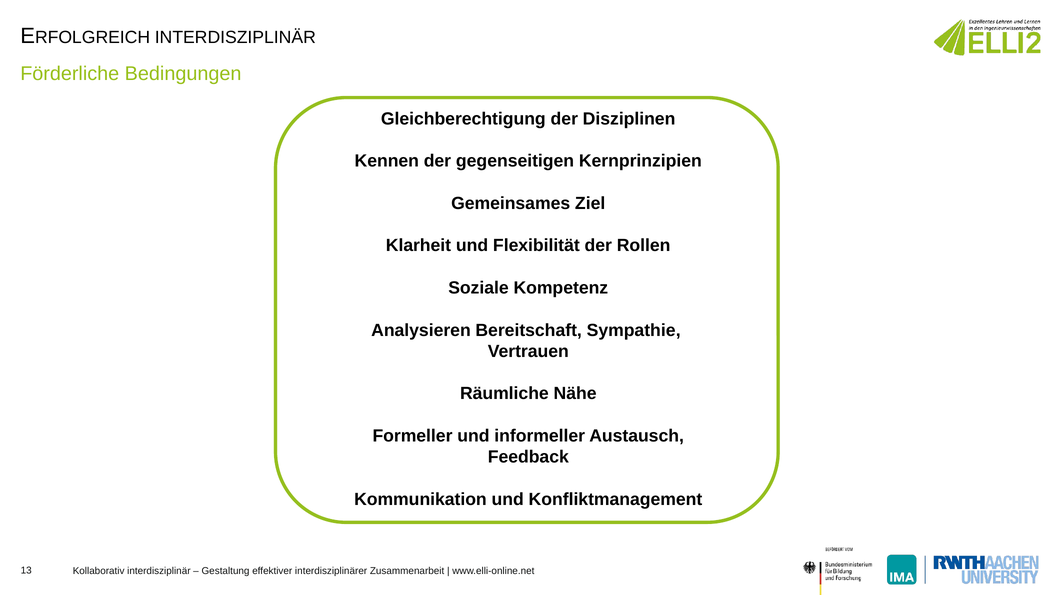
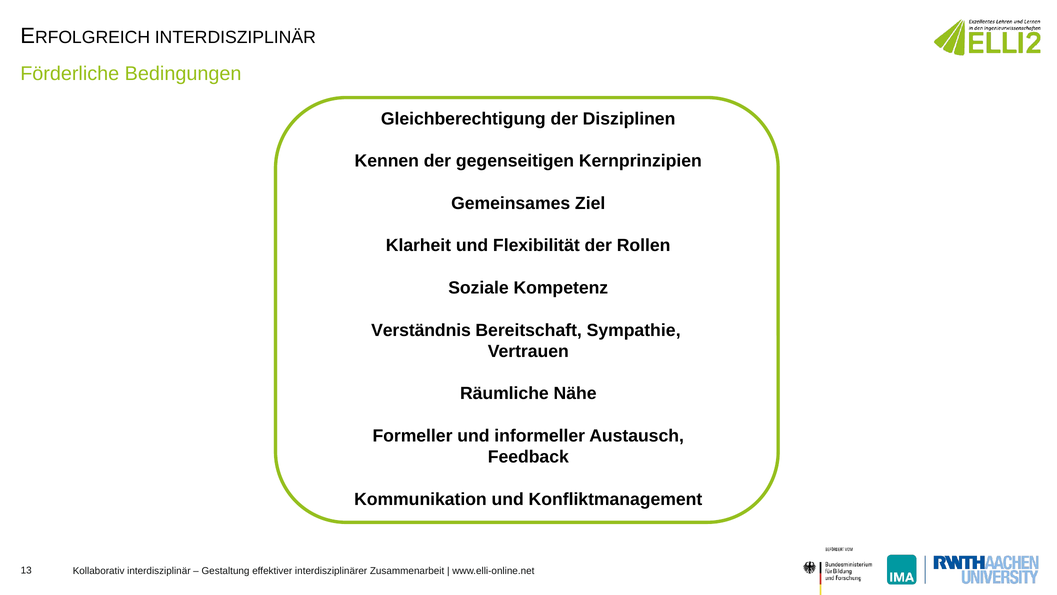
Analysieren: Analysieren -> Verständnis (421, 330)
